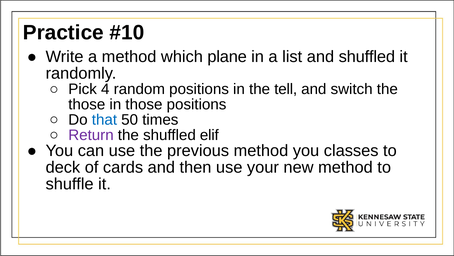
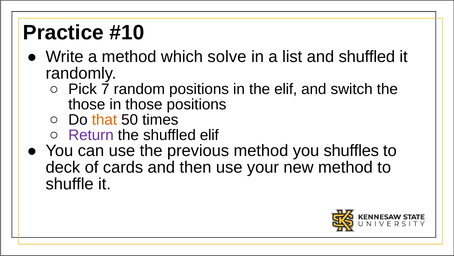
plane: plane -> solve (227, 57)
4: 4 -> 7 (105, 89)
the tell: tell -> elif (286, 89)
that colour: blue -> orange (104, 119)
classes: classes -> shuffles (351, 150)
